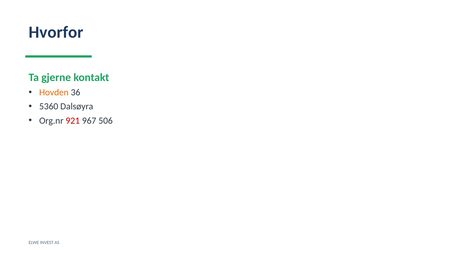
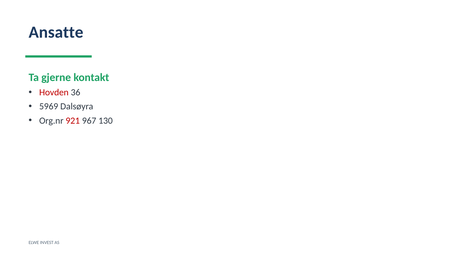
Hvorfor: Hvorfor -> Ansatte (56, 32)
Hovden colour: orange -> red (54, 93)
5360: 5360 -> 5969 (49, 107)
506: 506 -> 130 (106, 121)
